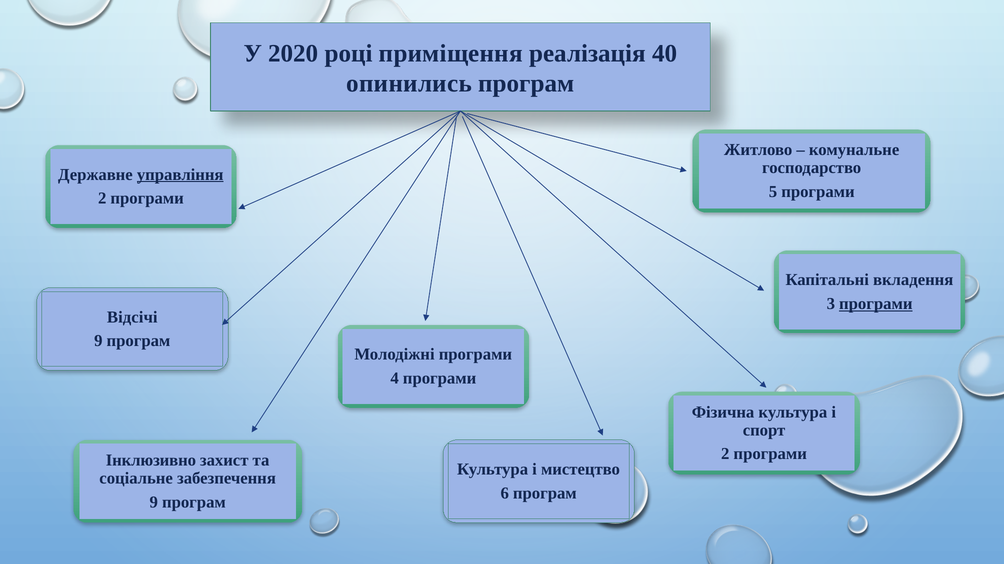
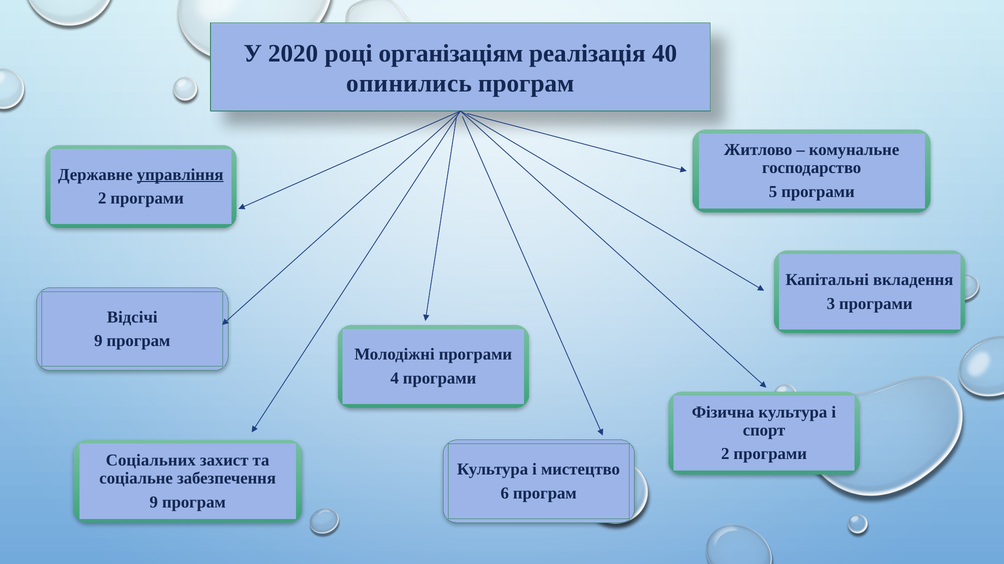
приміщення: приміщення -> організаціям (451, 54)
програми underline: present -> none (876, 304)
Інклюзивно: Інклюзивно -> Соціальних (151, 461)
